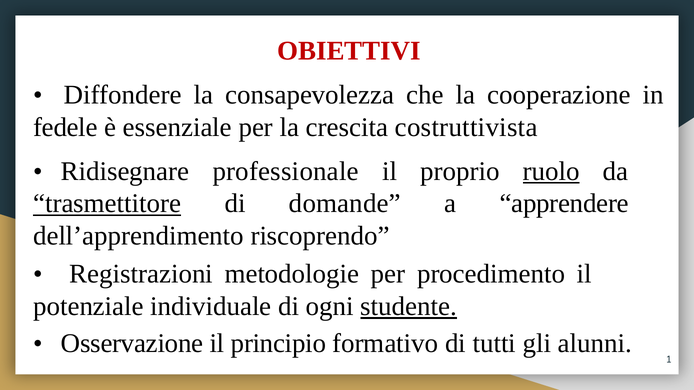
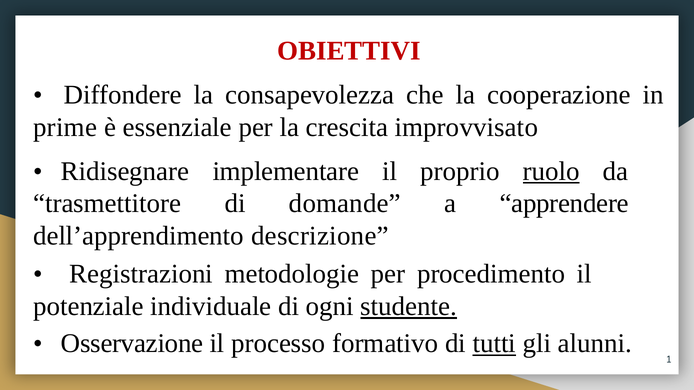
fedele: fedele -> prime (65, 127)
costruttivista: costruttivista -> improvvisato (466, 127)
professionale: professionale -> implementare (286, 171)
trasmettitore underline: present -> none (107, 204)
riscoprendo: riscoprendo -> descrizione (320, 236)
principio: principio -> processo (278, 344)
tutti underline: none -> present (494, 344)
